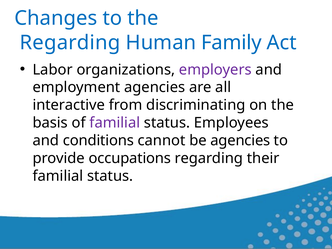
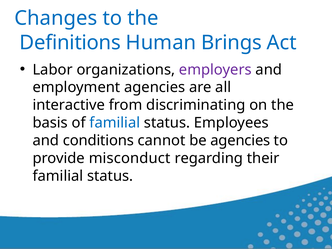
Regarding: Regarding -> Definitions (70, 43)
Family: Family -> Brings (232, 43)
familial colour: purple -> blue (115, 123)
occupations: occupations -> misconduct (130, 158)
